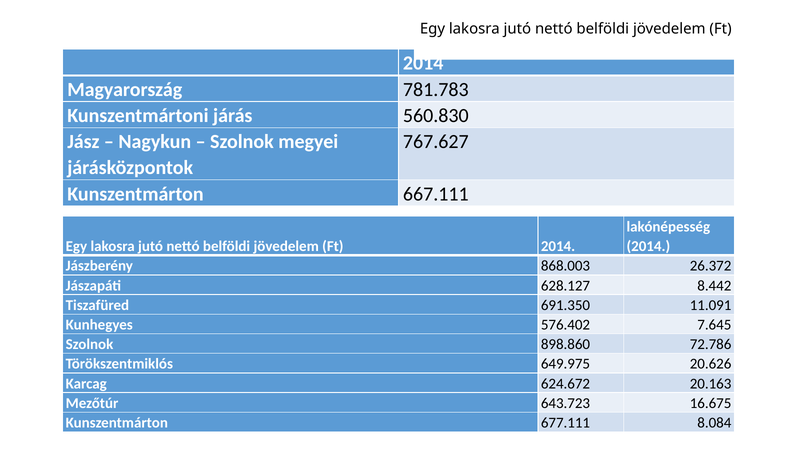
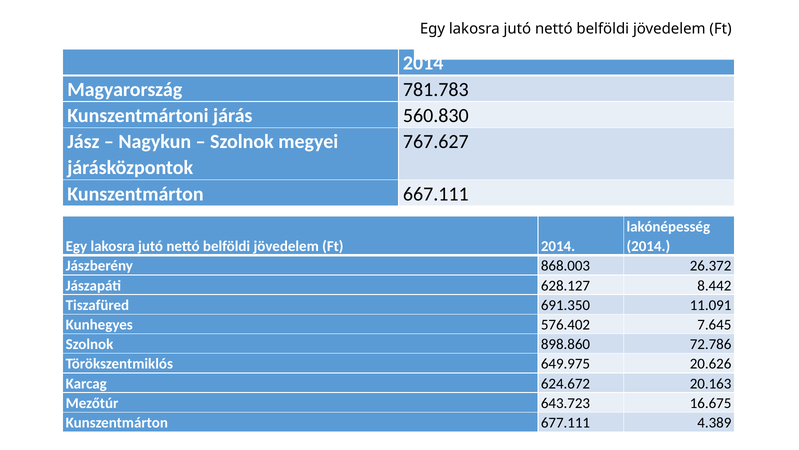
8.084: 8.084 -> 4.389 (714, 422)
